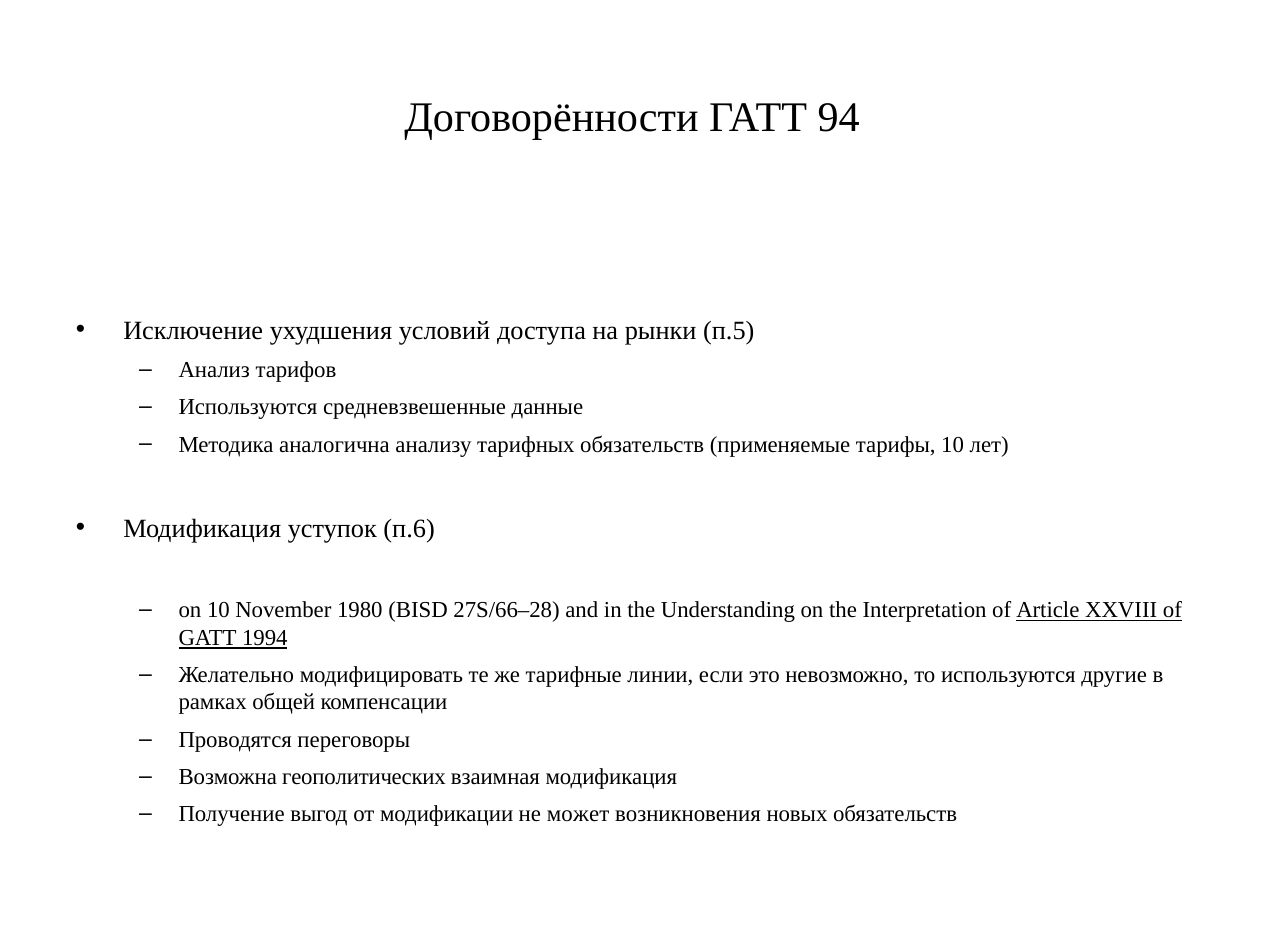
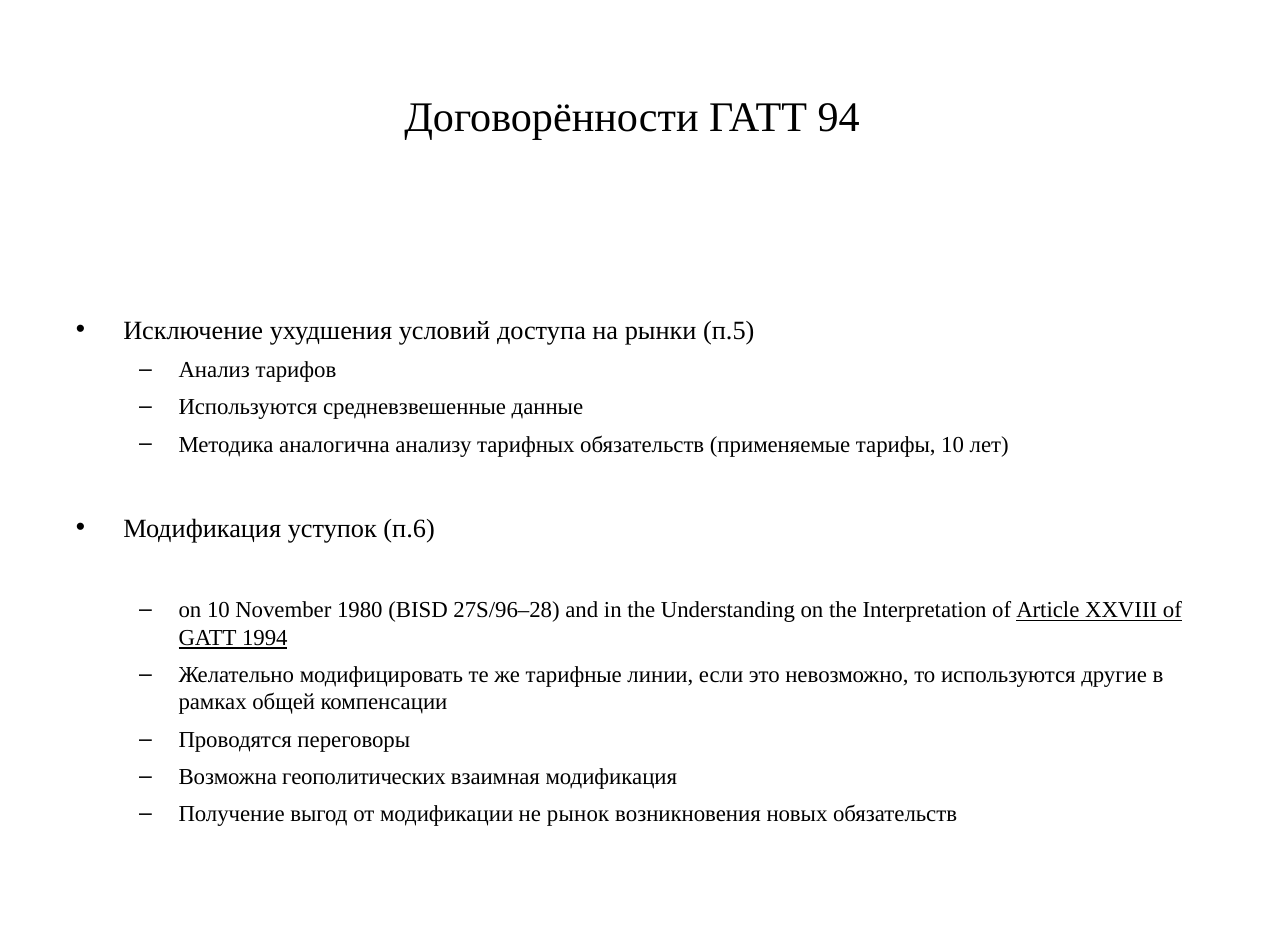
27S/66–28: 27S/66–28 -> 27S/96–28 (507, 610)
может: может -> рынок (578, 814)
